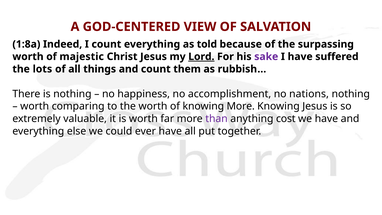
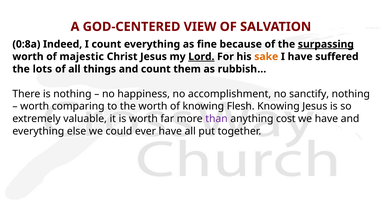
1:8a: 1:8a -> 0:8a (26, 44)
told: told -> fine (207, 44)
surpassing underline: none -> present (326, 44)
sake colour: purple -> orange (266, 57)
nations: nations -> sanctify (309, 94)
knowing More: More -> Flesh (241, 106)
